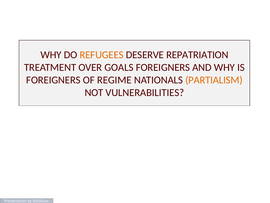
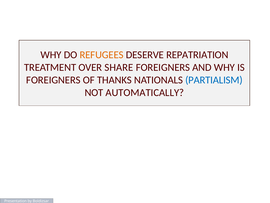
GOALS: GOALS -> SHARE (119, 67)
REGIME: REGIME -> THANKS (114, 80)
PARTIALISM colour: orange -> blue (214, 80)
VULNERABILITIES: VULNERABILITIES -> AUTOMATICALLY (145, 92)
